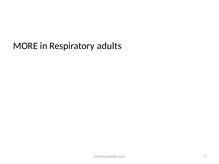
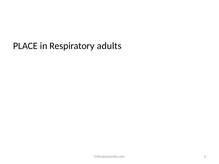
MORE: MORE -> PLACE (25, 46)
